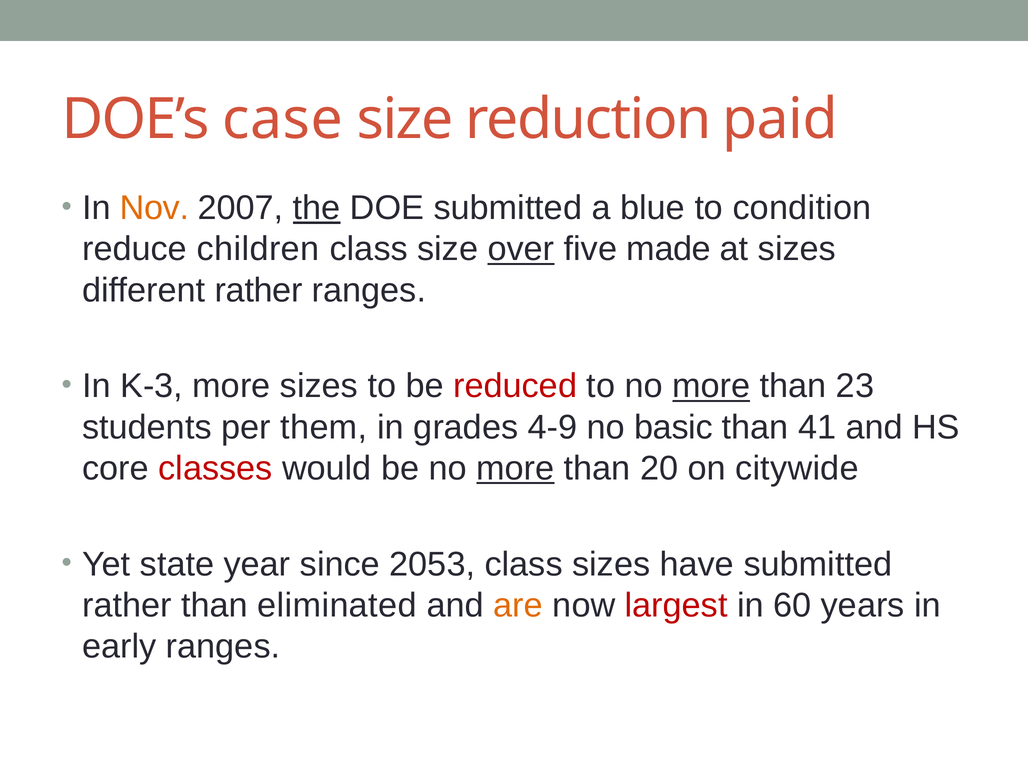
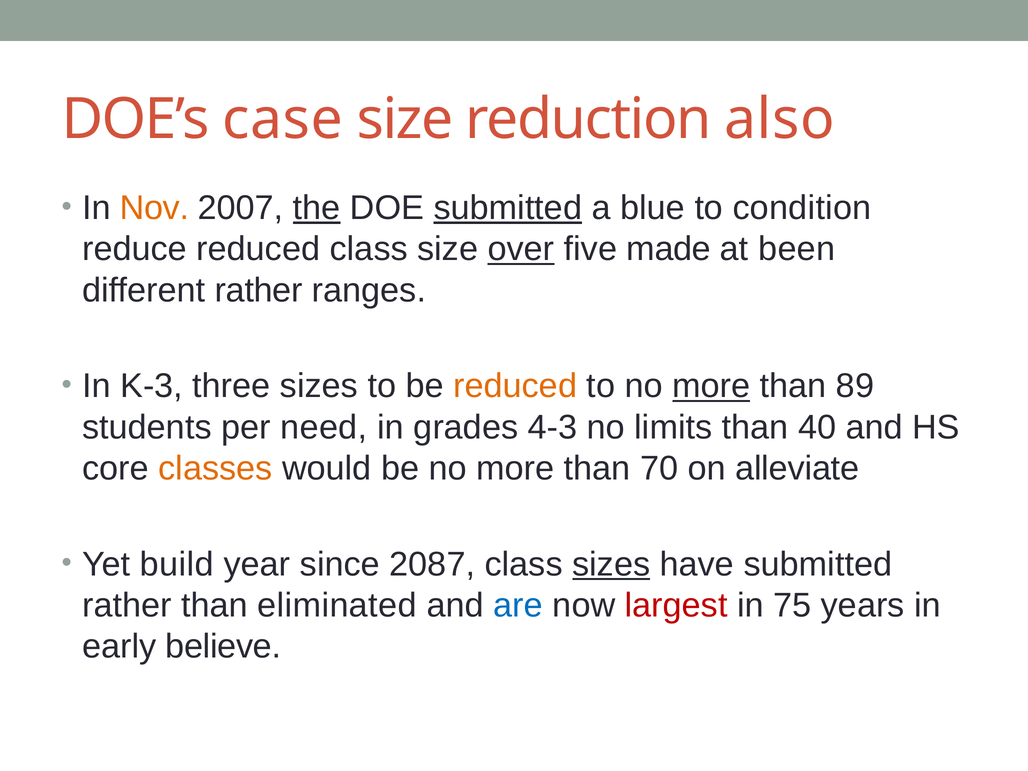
paid: paid -> also (779, 120)
submitted underline: none -> present (508, 208)
reduce children: children -> reduced (258, 249)
at sizes: sizes -> been (797, 249)
K-3 more: more -> three (231, 386)
reduced colour: red -> orange (515, 386)
23: 23 -> 89 (855, 386)
them: them -> need (324, 427)
4-9: 4-9 -> 4-3 (552, 427)
basic: basic -> limits (673, 427)
41: 41 -> 40 (817, 427)
classes colour: red -> orange (215, 468)
more underline: present -> none (515, 468)
20: 20 -> 70 (659, 468)
citywide: citywide -> alleviate (797, 468)
state: state -> build (177, 564)
2053: 2053 -> 2087 (432, 564)
sizes underline: none -> present (611, 564)
are colour: orange -> blue (518, 605)
60: 60 -> 75 (792, 605)
early ranges: ranges -> believe (223, 647)
